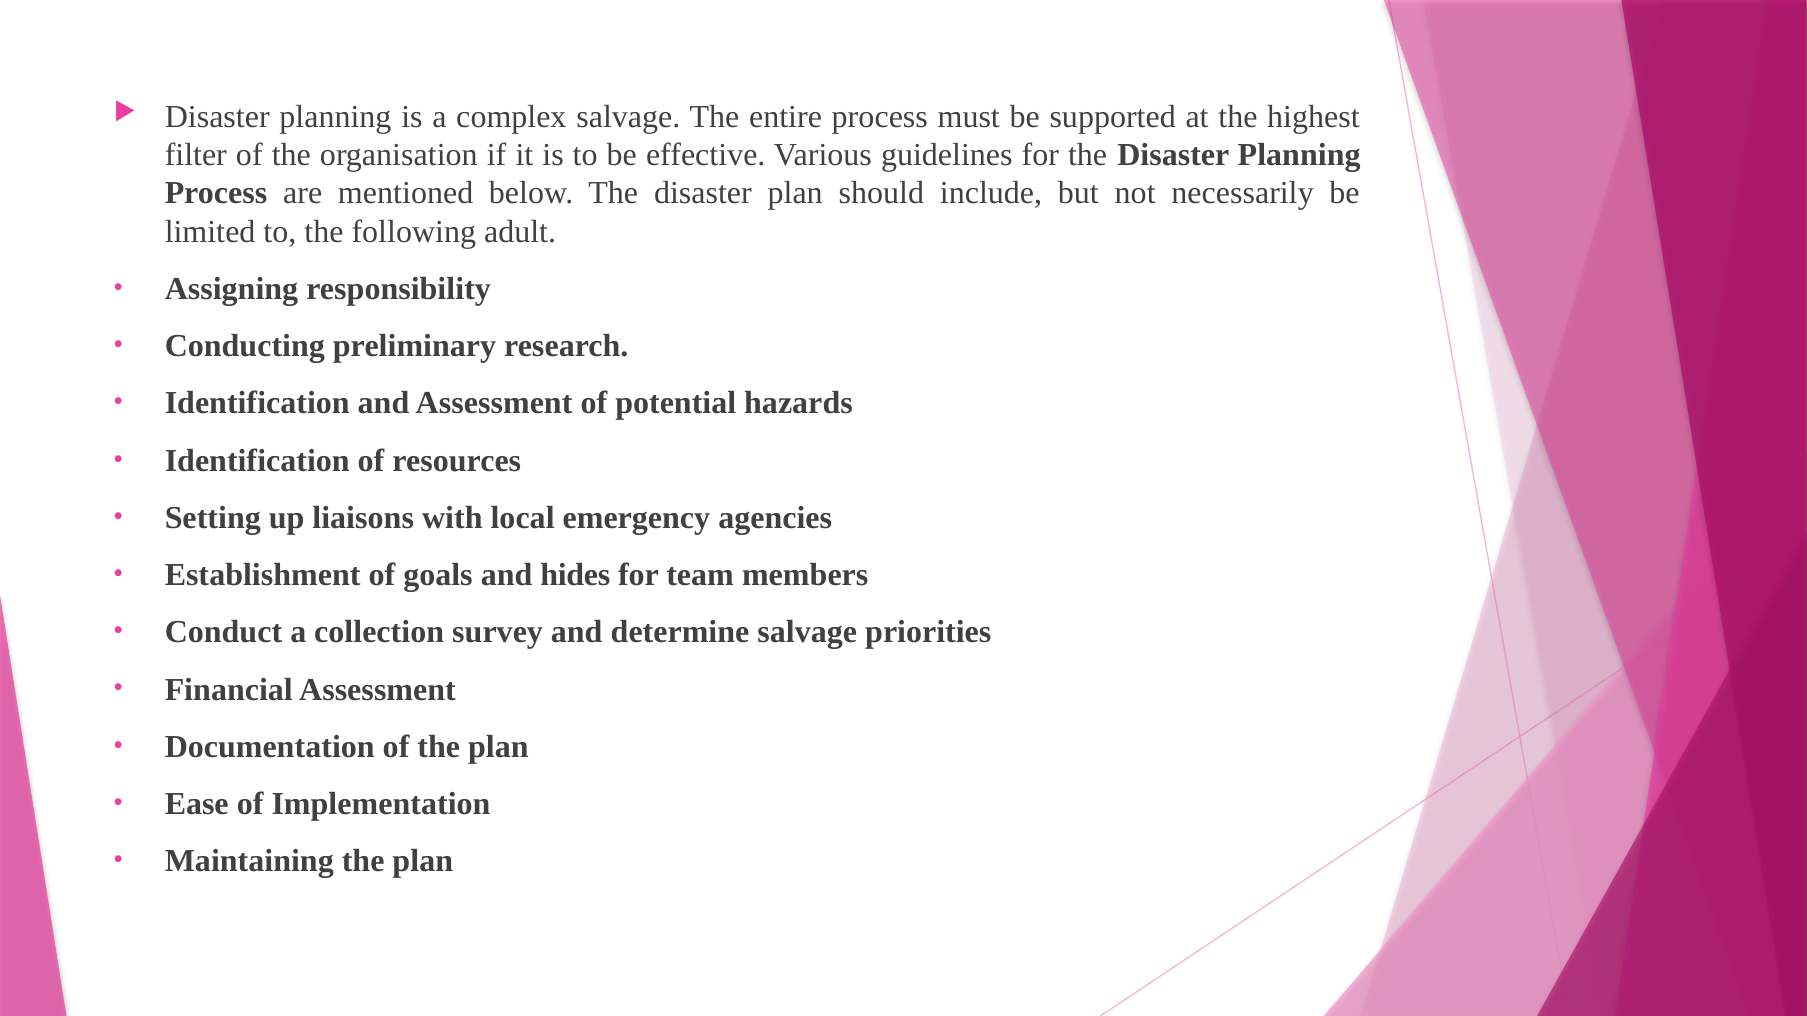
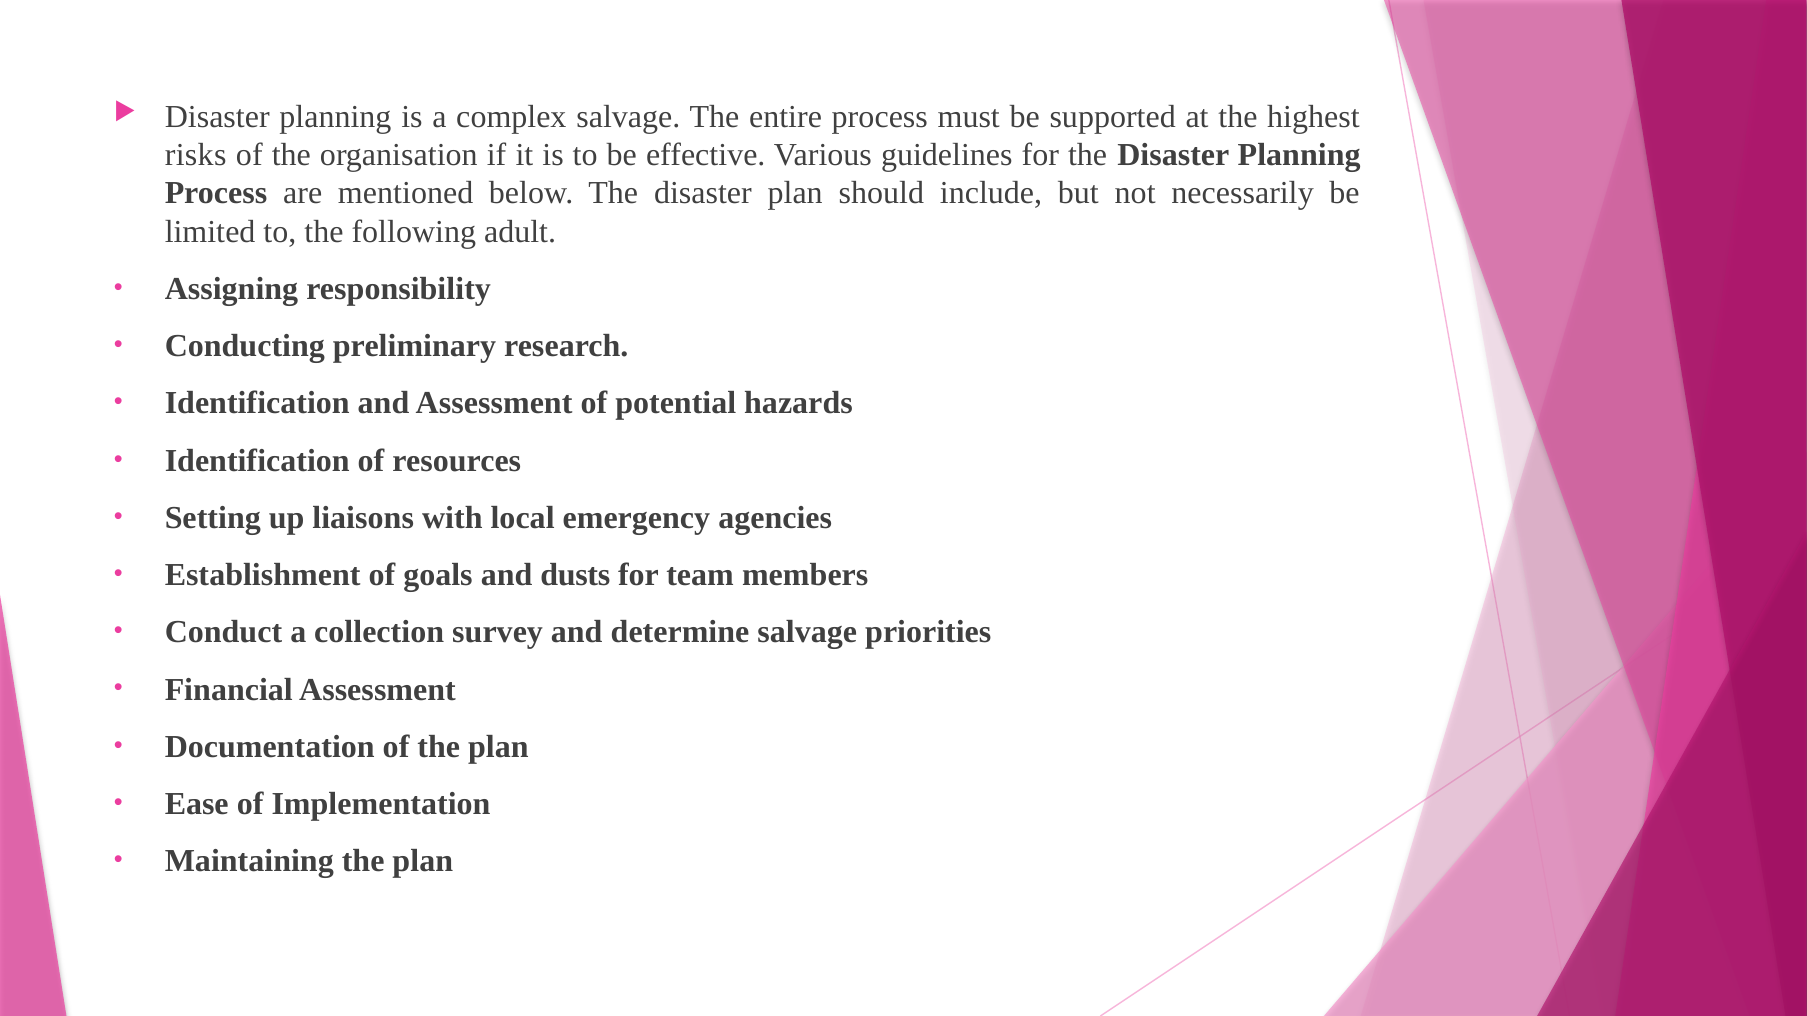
filter: filter -> risks (196, 155)
hides: hides -> dusts (575, 575)
